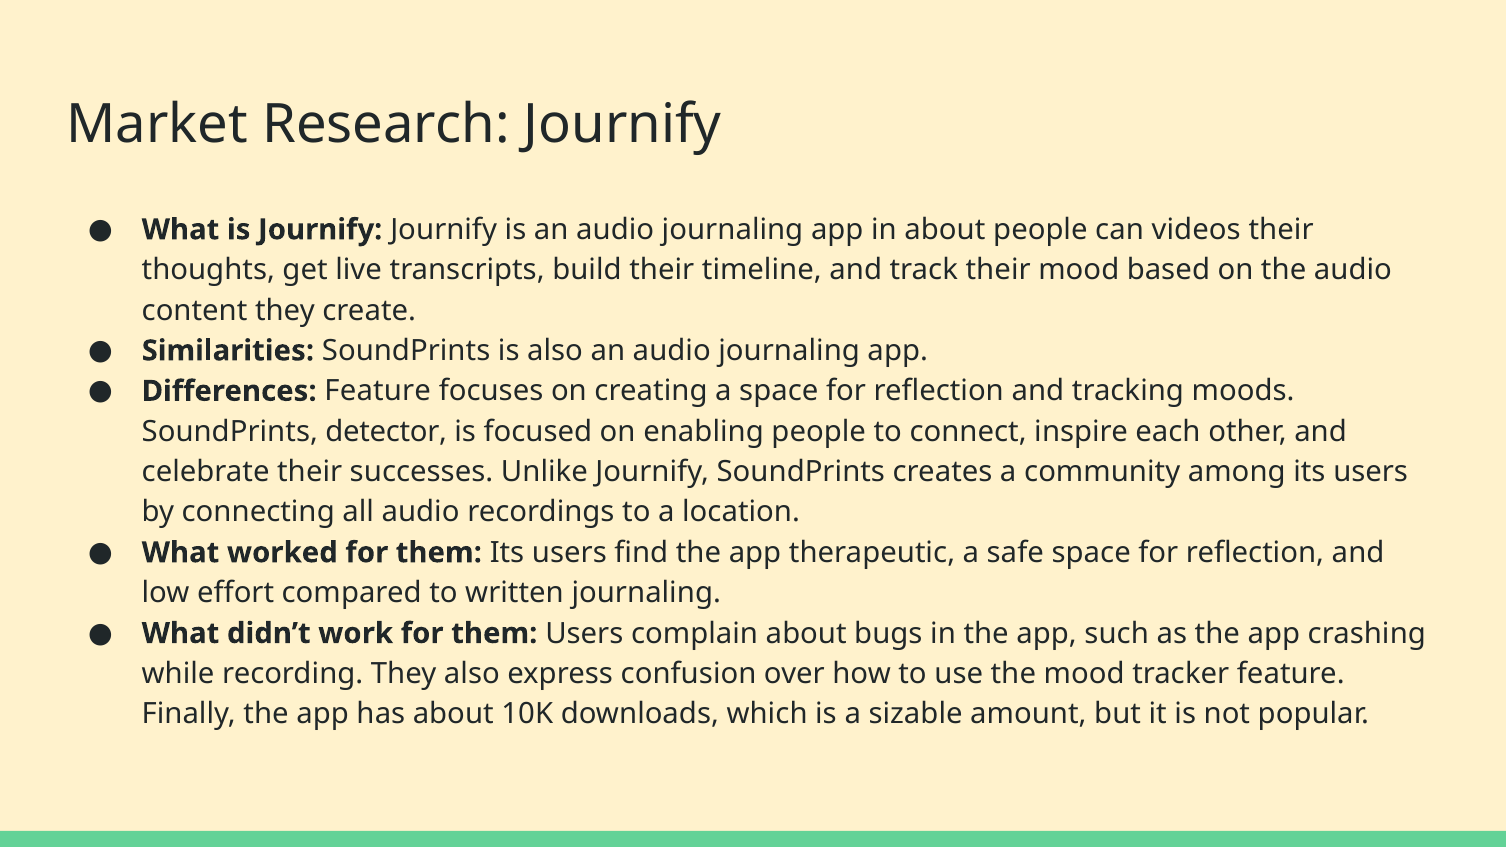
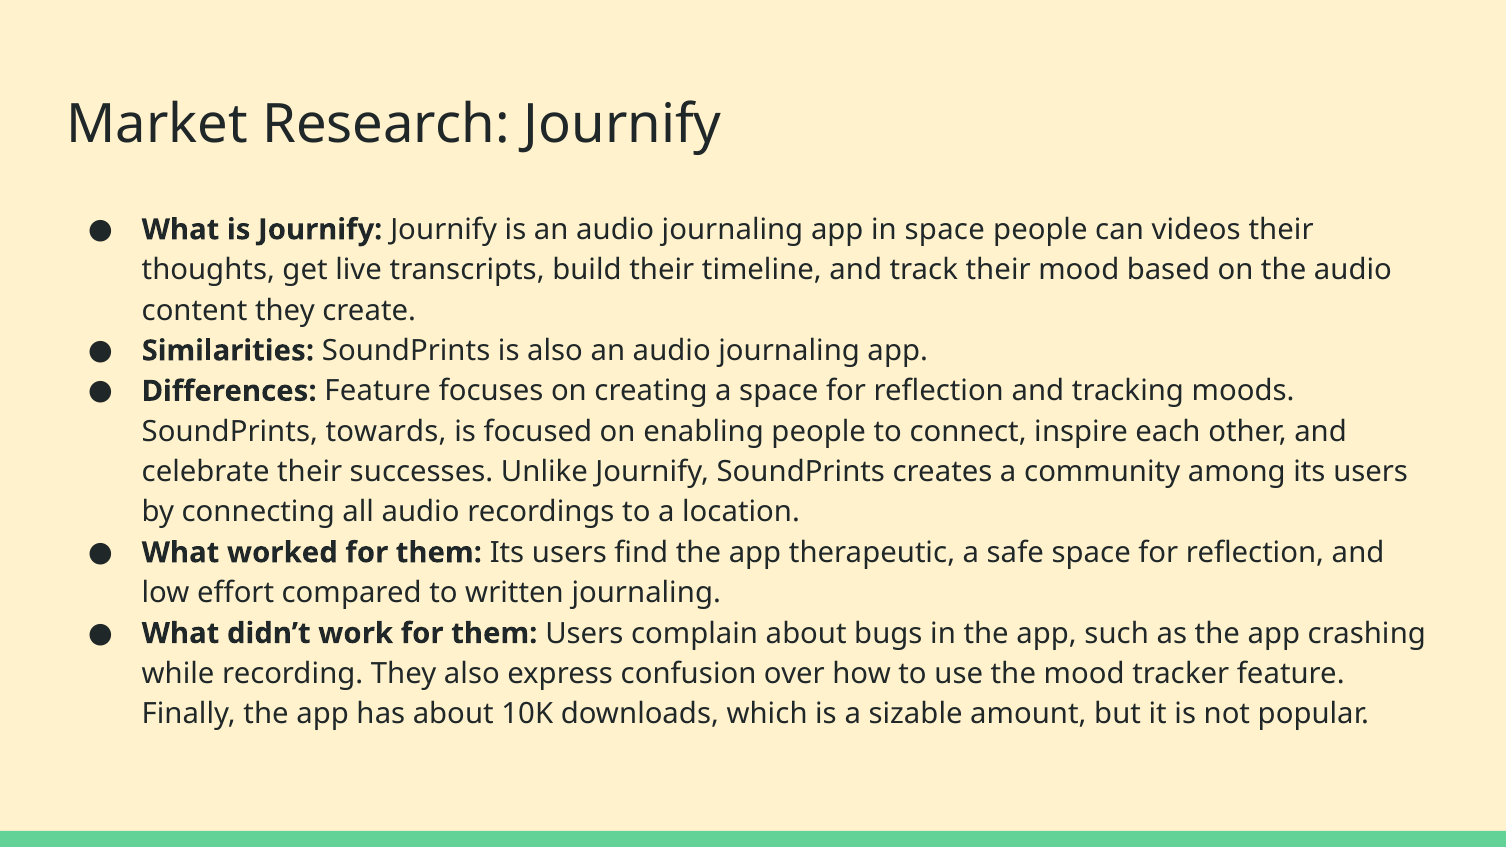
in about: about -> space (945, 230)
detector: detector -> towards (386, 432)
